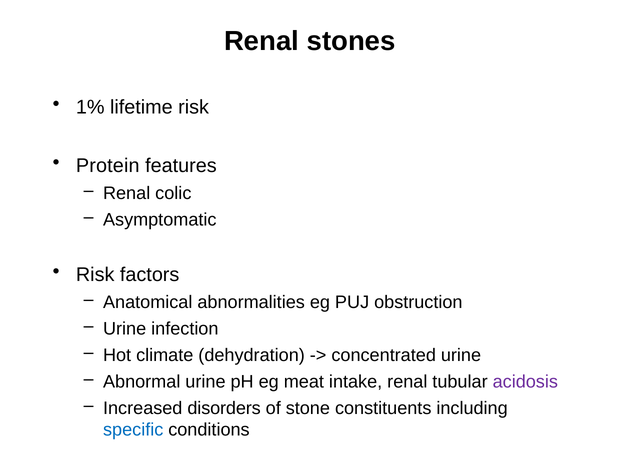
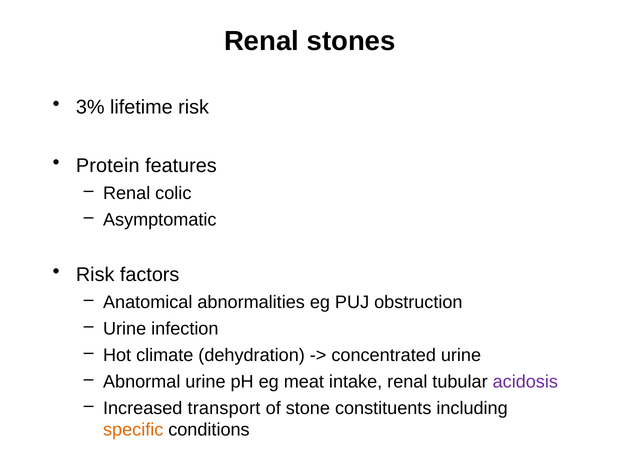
1%: 1% -> 3% (90, 107)
disorders: disorders -> transport (224, 408)
specific colour: blue -> orange (133, 430)
